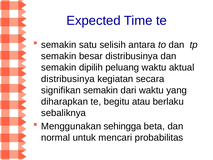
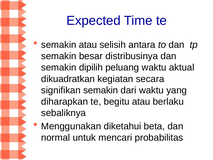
semakin satu: satu -> atau (88, 45)
distribusinya: distribusinya -> dikuadratkan (68, 79)
sehingga: sehingga -> diketahui (123, 126)
